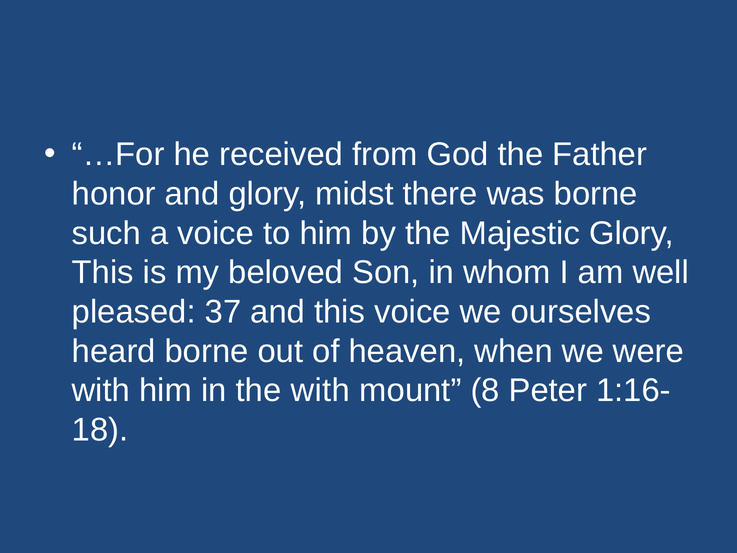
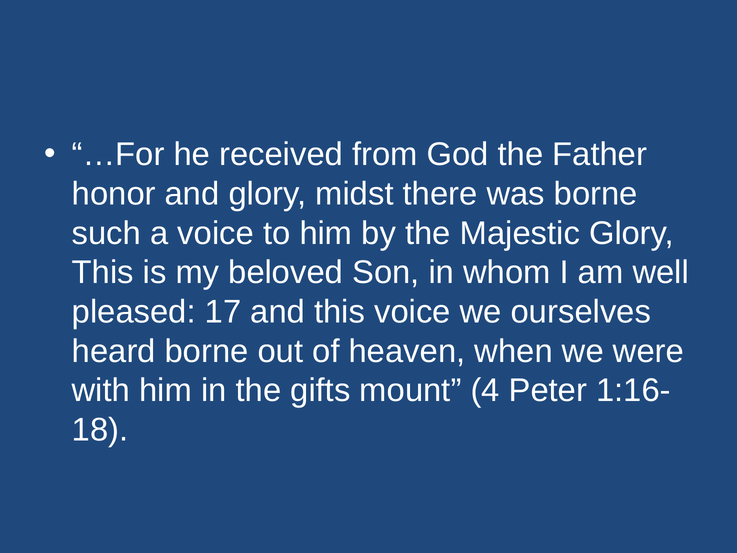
37: 37 -> 17 (223, 312)
the with: with -> gifts (320, 391)
8: 8 -> 4 (485, 391)
